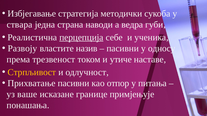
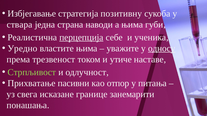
методички: методички -> позитивну (121, 14)
а ведра: ведра -> њима (132, 25)
Развоју: Развоју -> Уредно (22, 49)
властите назив: назив -> њима (87, 49)
пасивни: пасивни -> уважите (123, 49)
односу underline: none -> present (162, 49)
Стрпљивост colour: yellow -> light green (32, 72)
ваше: ваше -> свега (27, 95)
примјењује: примјењује -> занемарити (132, 95)
